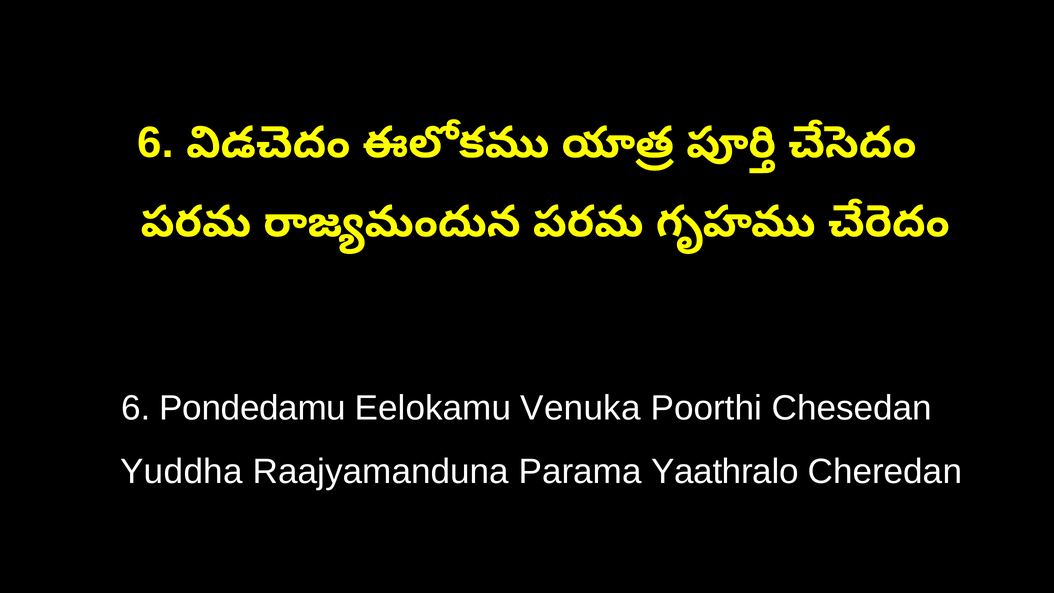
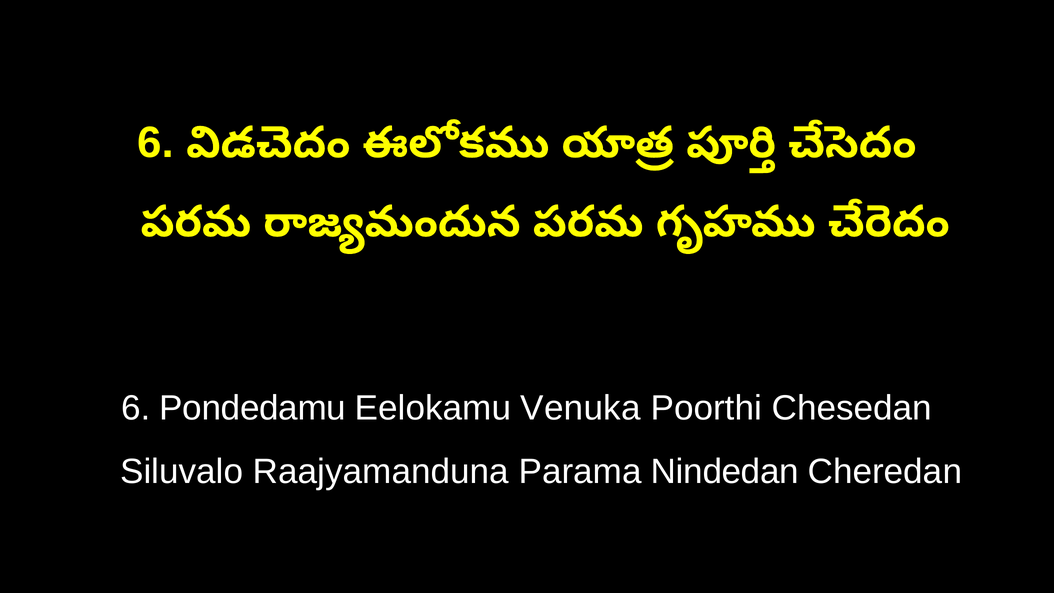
Yuddha: Yuddha -> Siluvalo (182, 471)
Yaathralo: Yaathralo -> Nindedan (725, 471)
